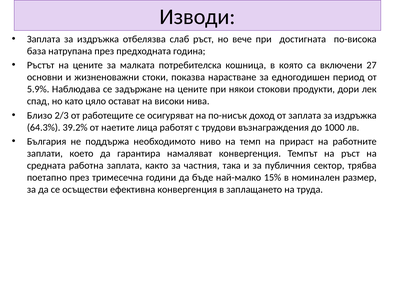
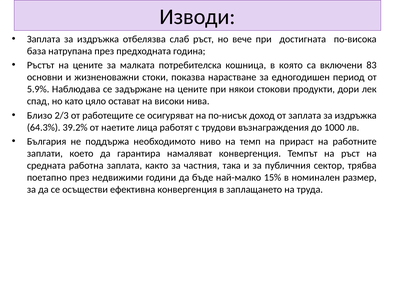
27: 27 -> 83 (372, 65)
тримесечна: тримесечна -> недвижими (118, 177)
